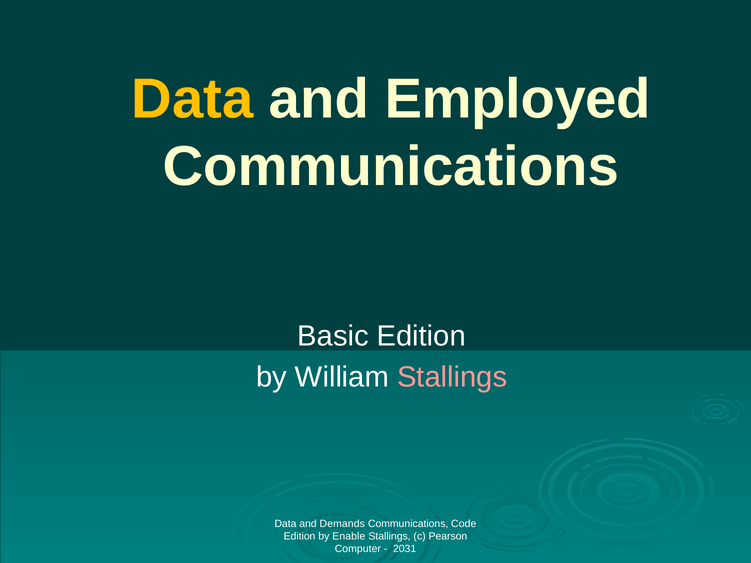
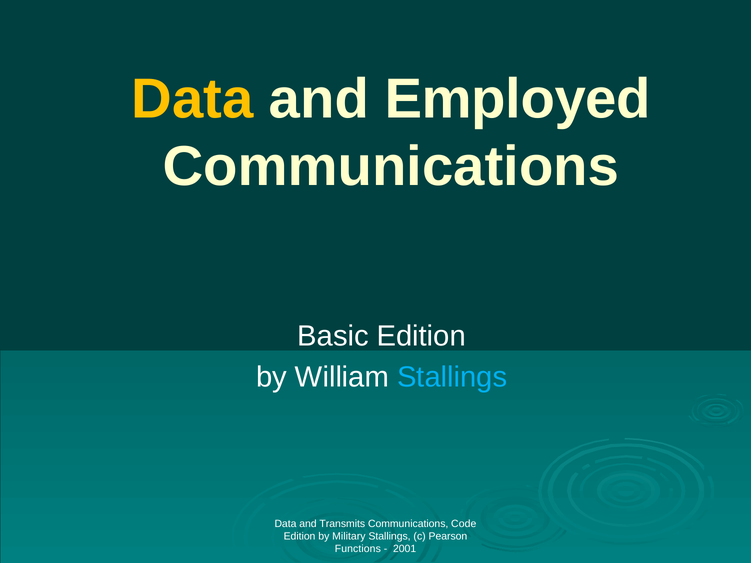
Stallings colour: pink -> light blue (452, 377)
Demands: Demands -> Transmits (342, 524)
Enable: Enable -> Military (349, 536)
Computer: Computer -> Functions (358, 549)
2031: 2031 -> 2001 (405, 549)
